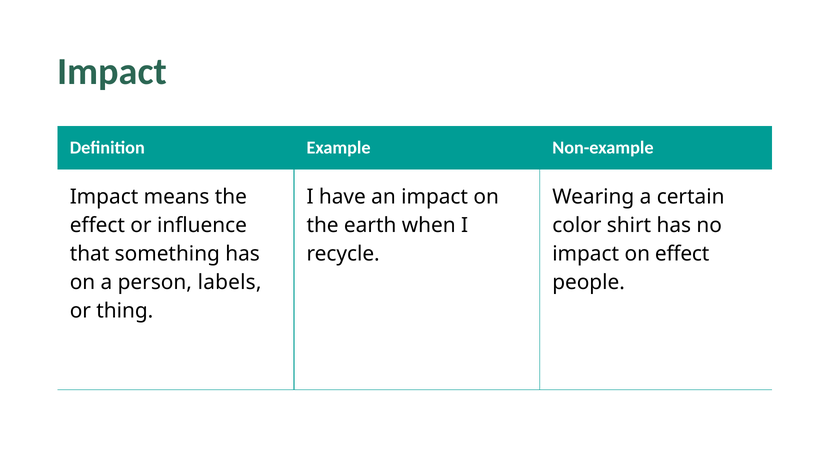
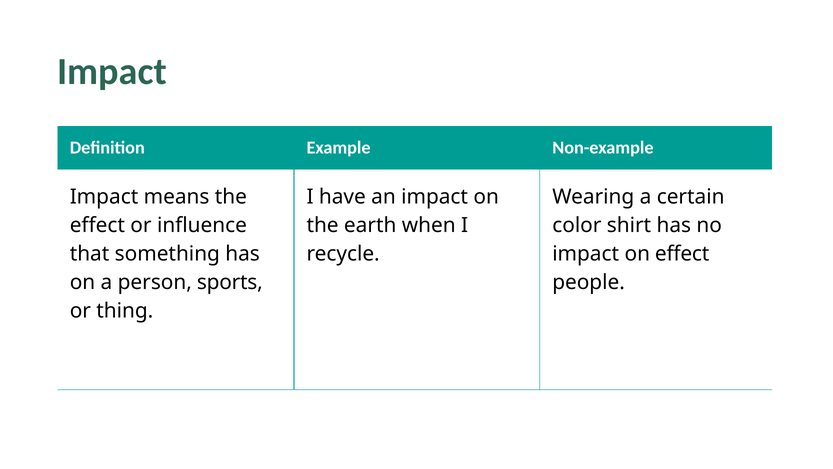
labels: labels -> sports (230, 282)
